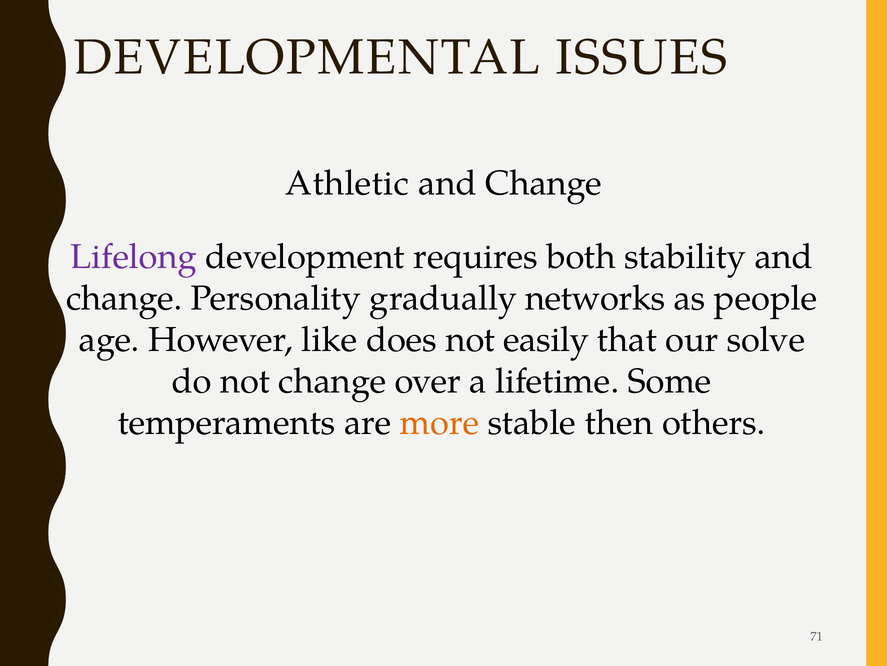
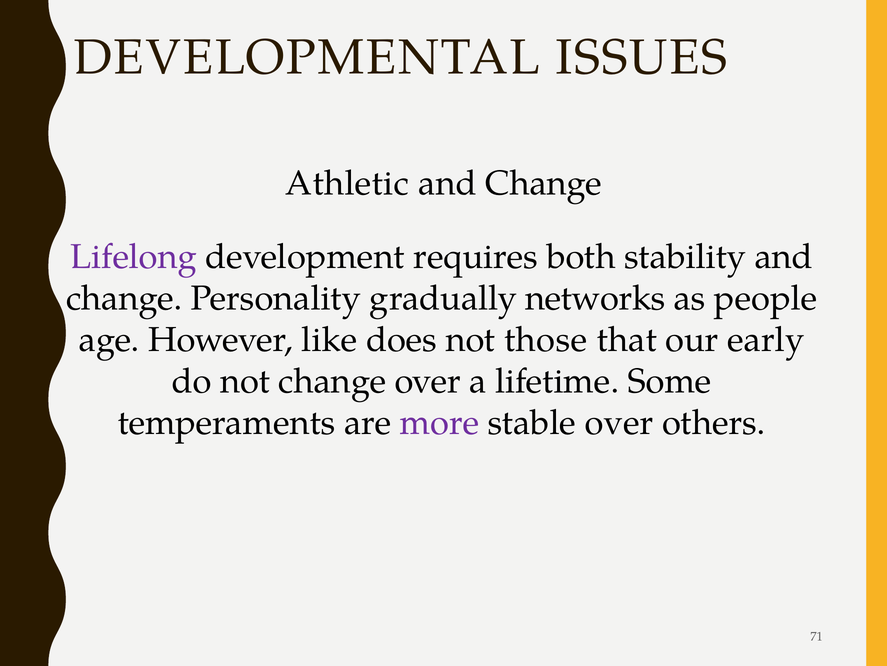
easily: easily -> those (546, 339)
solve: solve -> early (766, 339)
more colour: orange -> purple (440, 422)
stable then: then -> over (619, 422)
